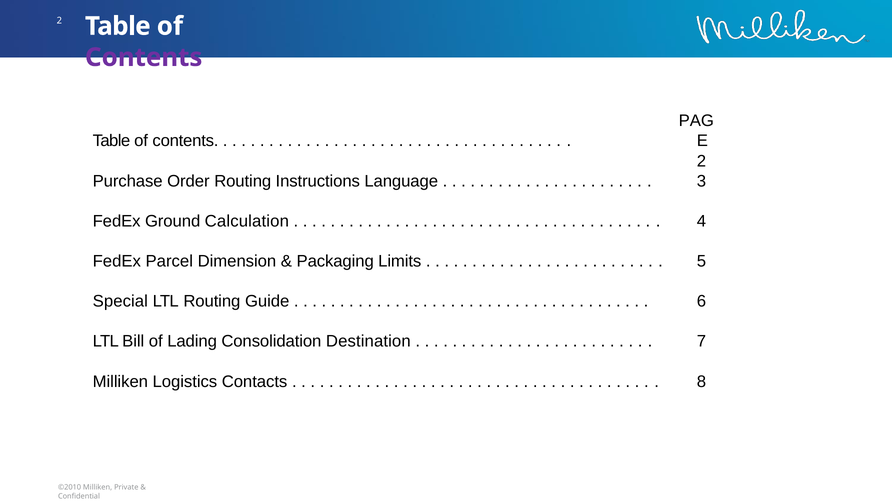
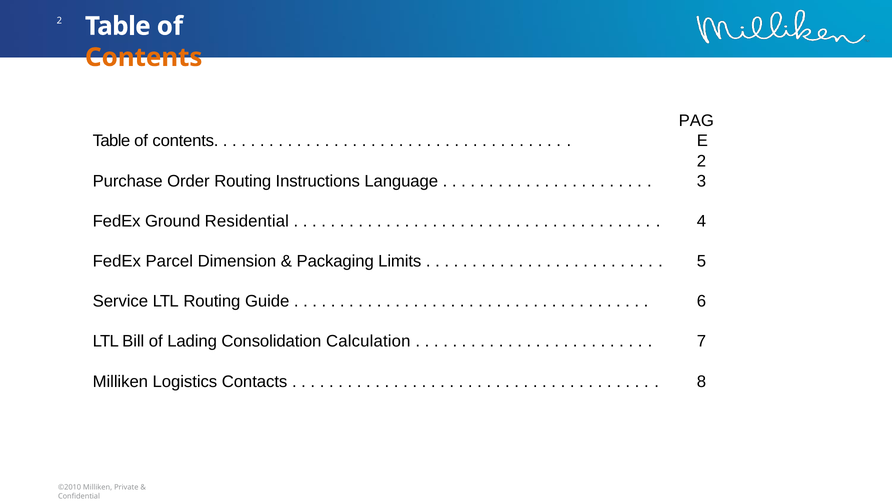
Contents colour: purple -> orange (144, 57)
Calculation: Calculation -> Residential (247, 221)
Special: Special -> Service (120, 302)
Destination: Destination -> Calculation (368, 342)
